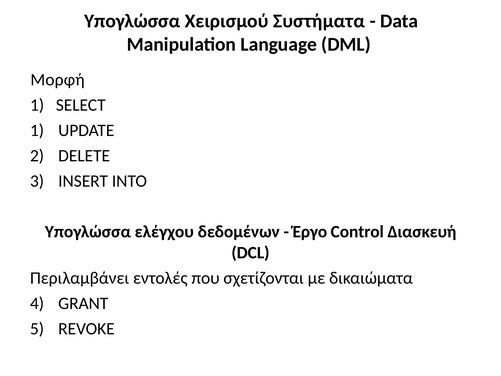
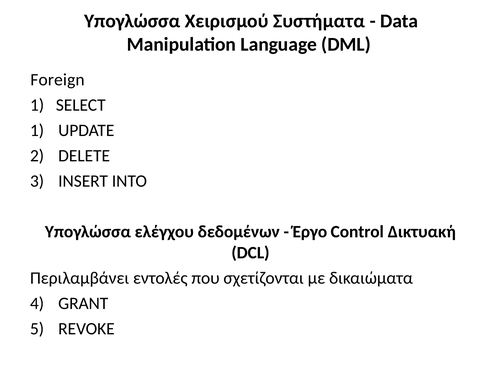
Μορφή: Μορφή -> Foreign (57, 80)
Διασκευή: Διασκευή -> Δικτυακή (422, 232)
